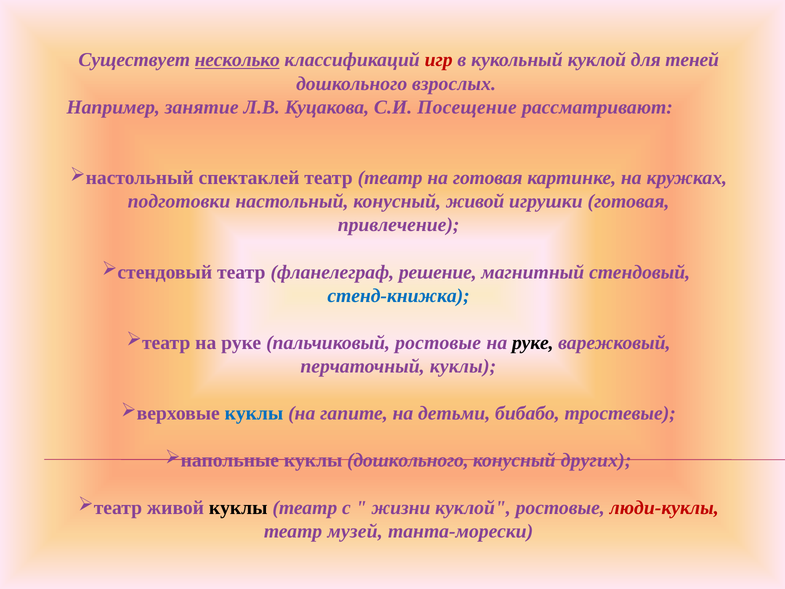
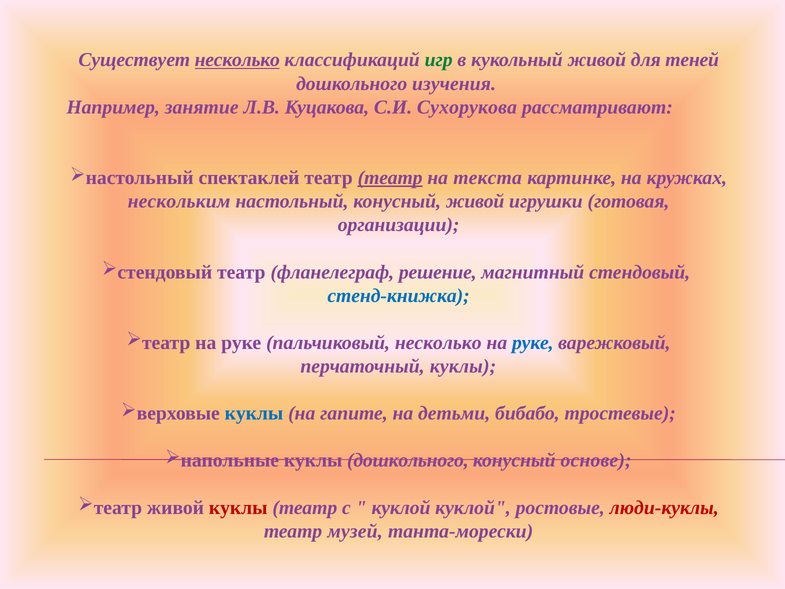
игр colour: red -> green (439, 60)
кукольный куклой: куклой -> живой (597, 60)
взрослых: взрослых -> изучения (454, 84)
Посещение: Посещение -> Сухорукова (467, 107)
театр underline: none -> present (390, 178)
на готовая: готовая -> текста (488, 178)
подготовки: подготовки -> нескольким (179, 201)
привлечение: привлечение -> организации (399, 225)
пальчиковый ростовые: ростовые -> несколько (438, 343)
руке colour: black -> blue (533, 343)
других: других -> основе (596, 460)
куклы colour: black -> red (238, 507)
жизни: жизни -> куклой (401, 507)
